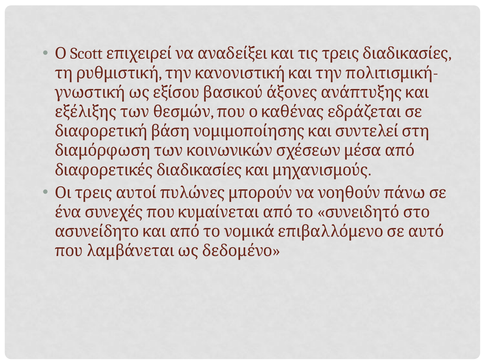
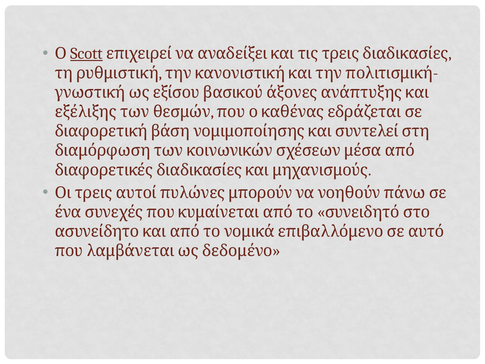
Scott underline: none -> present (86, 54)
